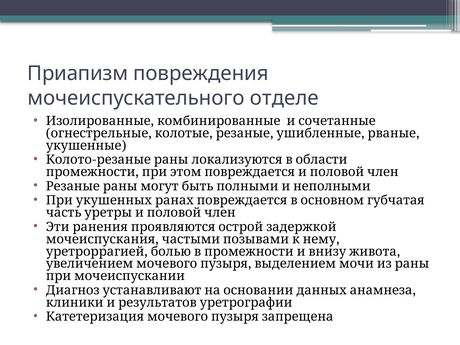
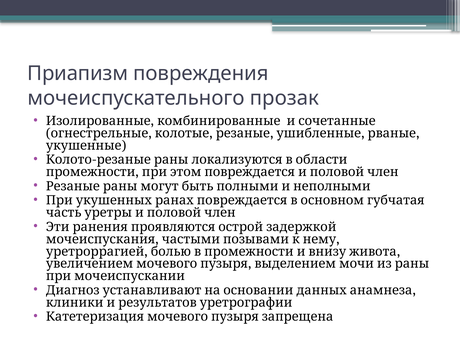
отделе: отделе -> прозак (284, 98)
